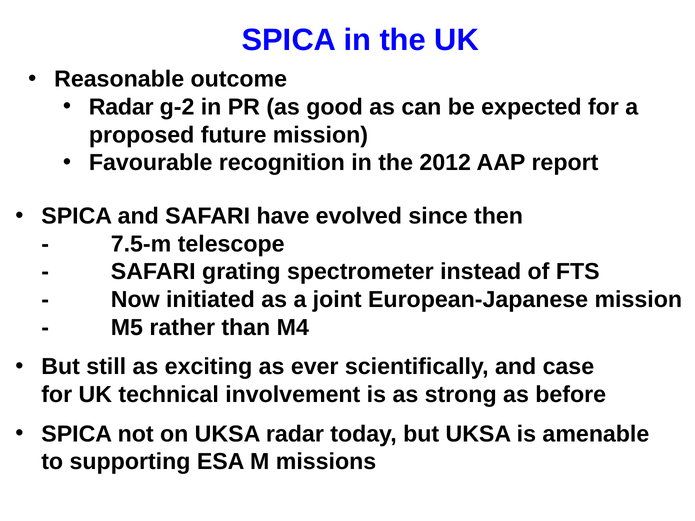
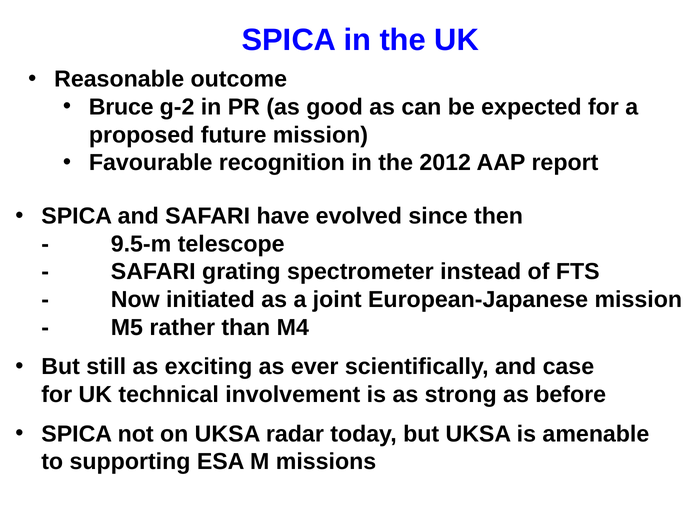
Radar: Radar -> Bruce (121, 107)
7.5-m: 7.5-m -> 9.5-m (141, 244)
